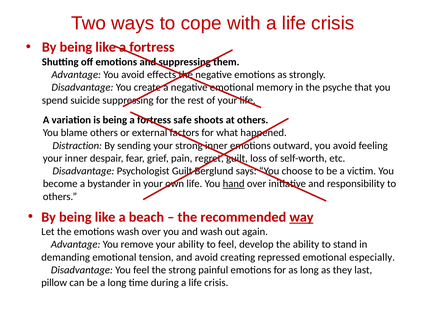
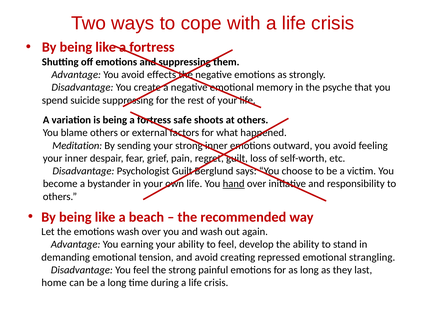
Distraction: Distraction -> Meditation (77, 146)
way underline: present -> none (301, 217)
remove: remove -> earning (137, 245)
especially: especially -> strangling (372, 258)
pillow: pillow -> home (54, 283)
